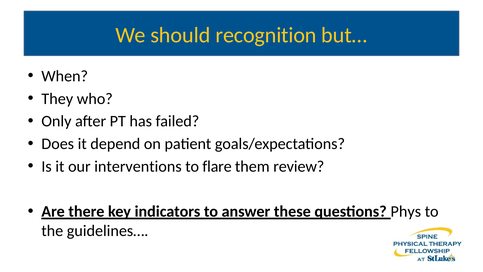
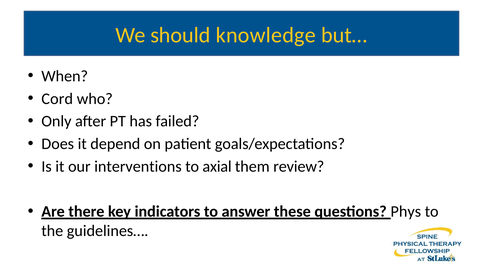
recognition: recognition -> knowledge (266, 35)
They: They -> Cord (57, 99)
flare: flare -> axial (217, 166)
